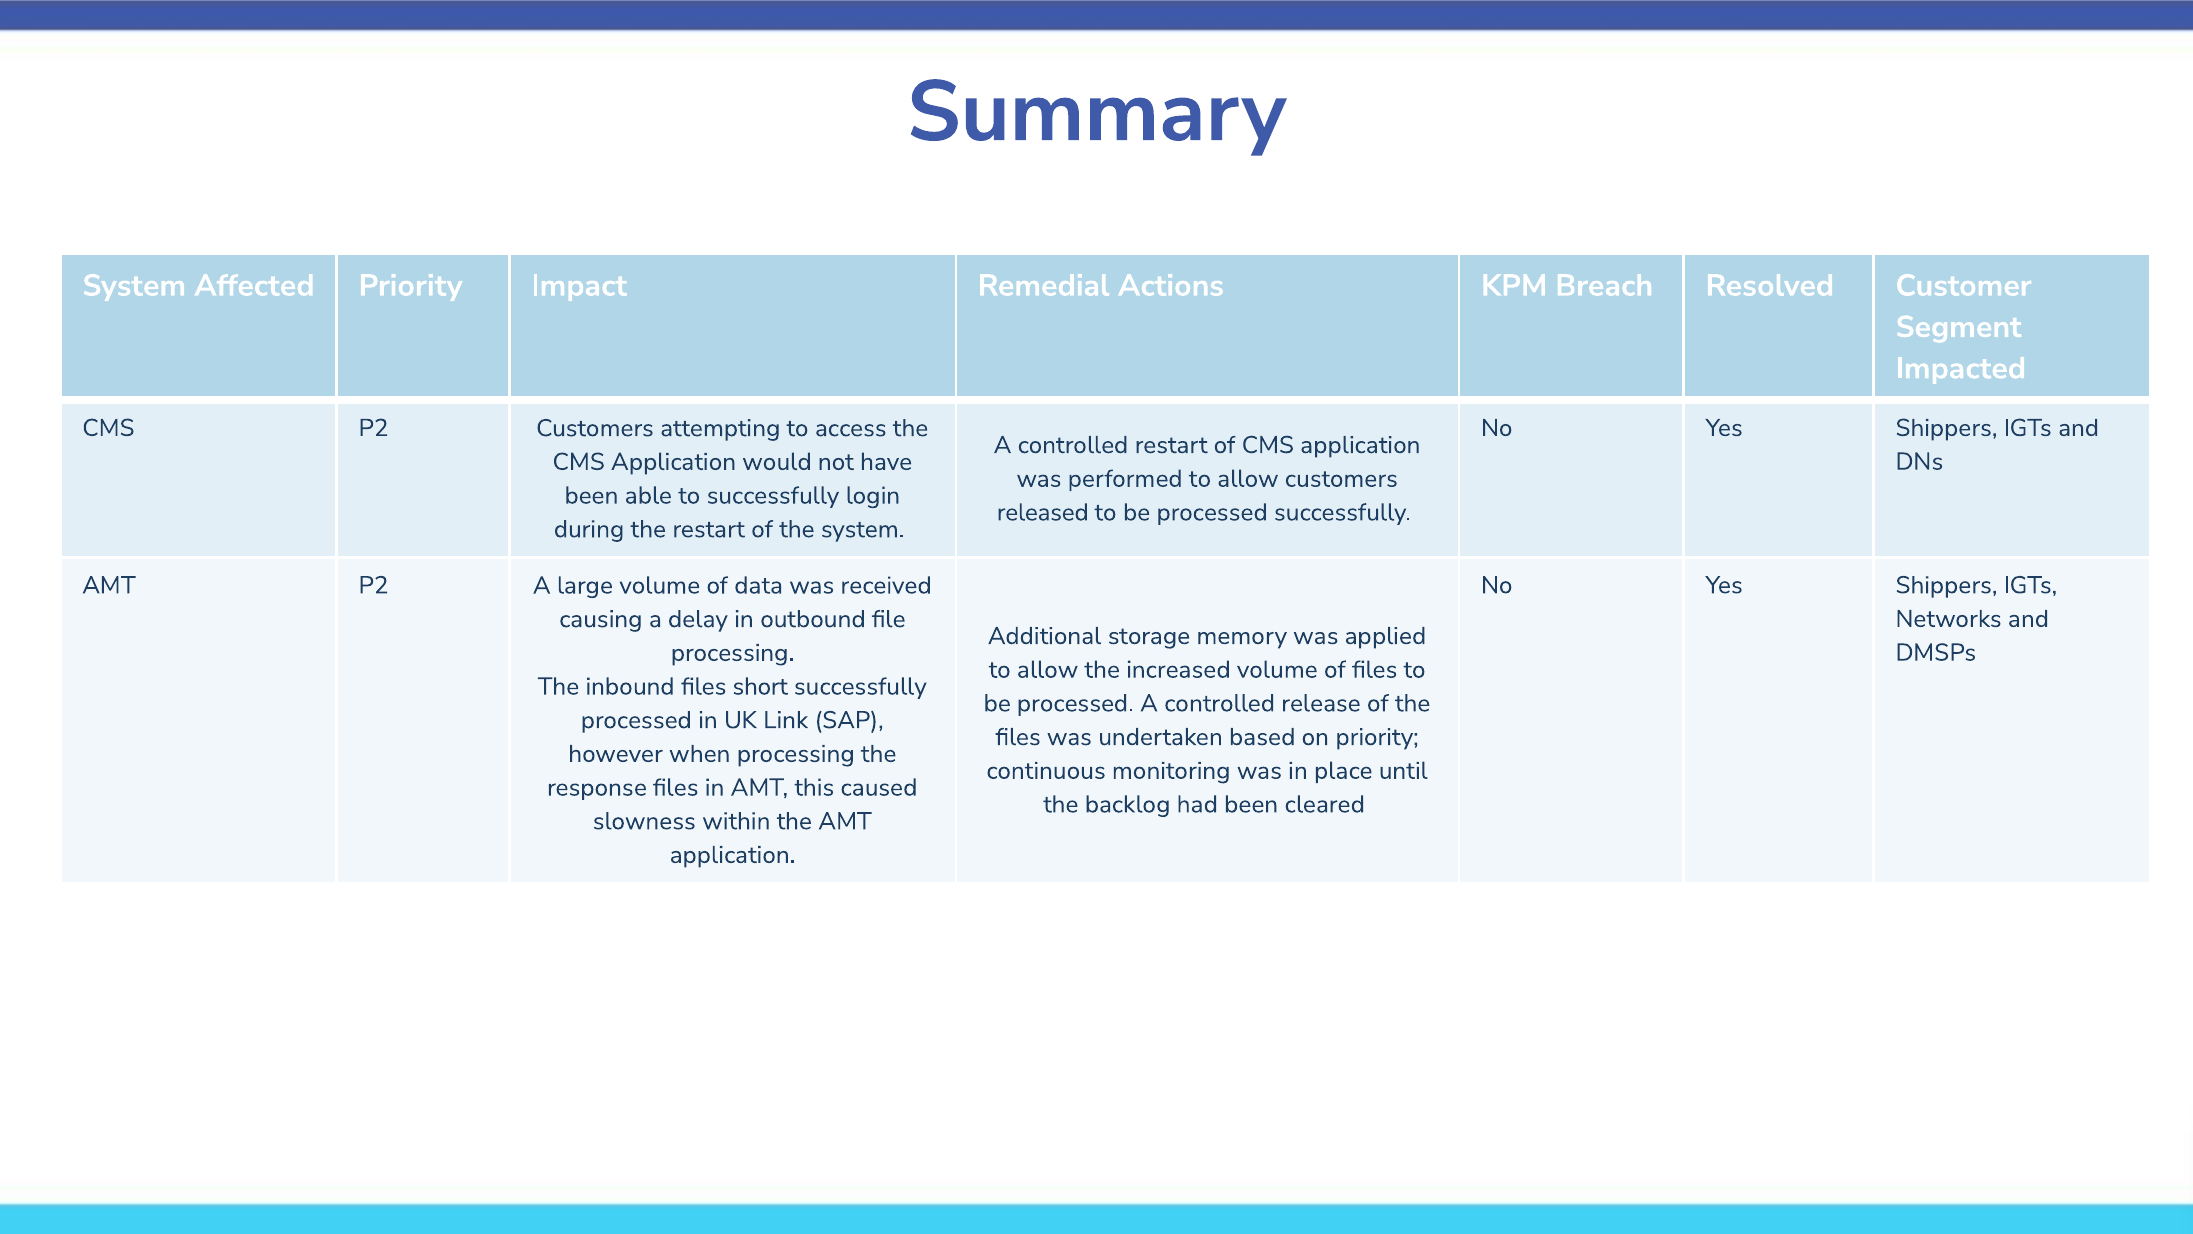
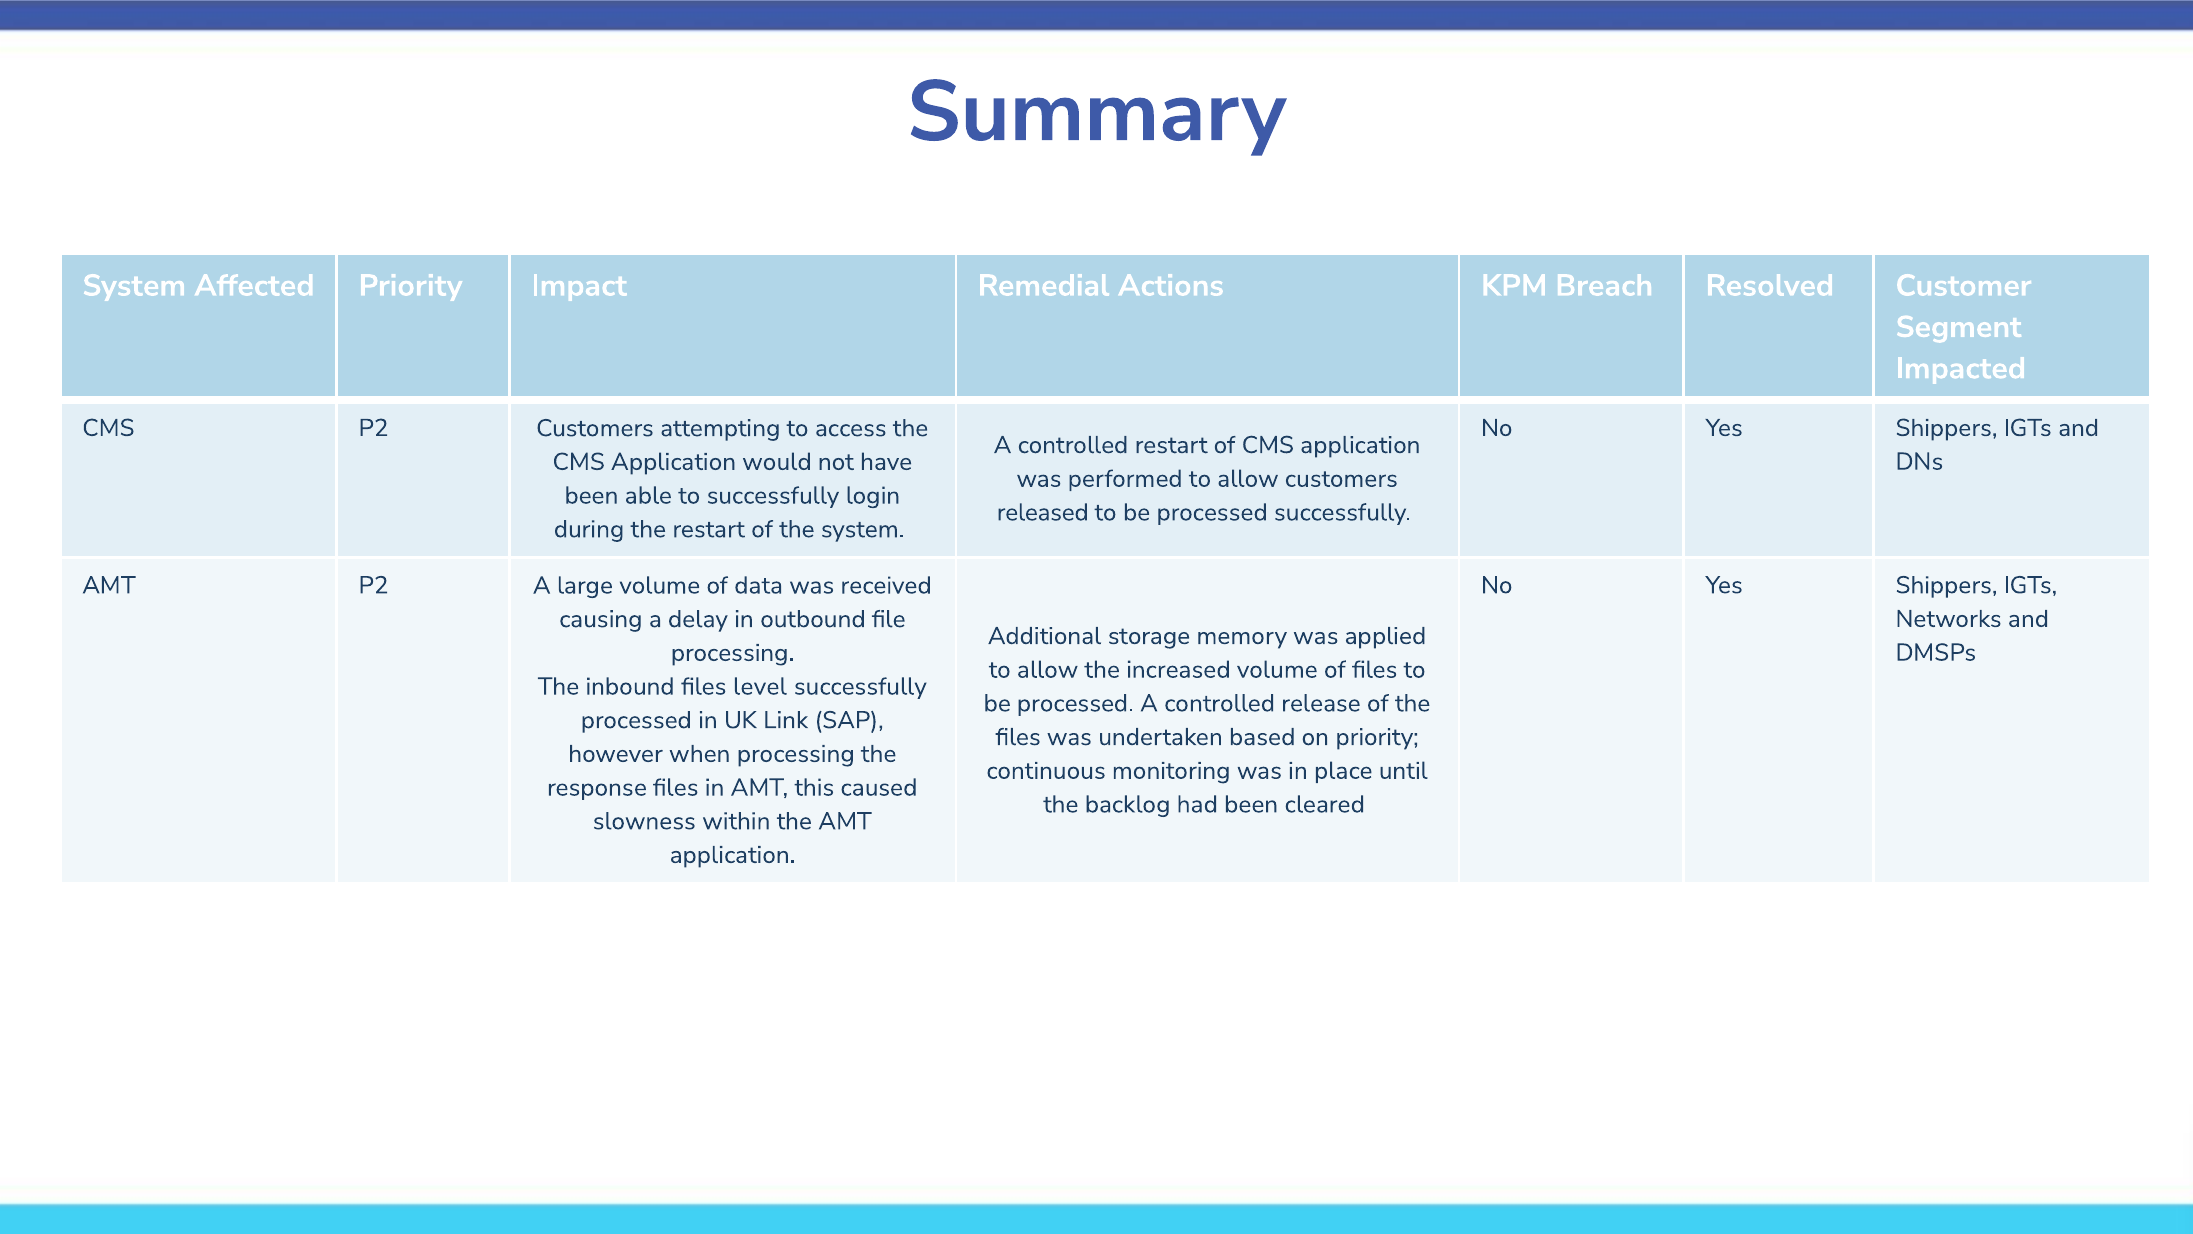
short: short -> level (760, 686)
